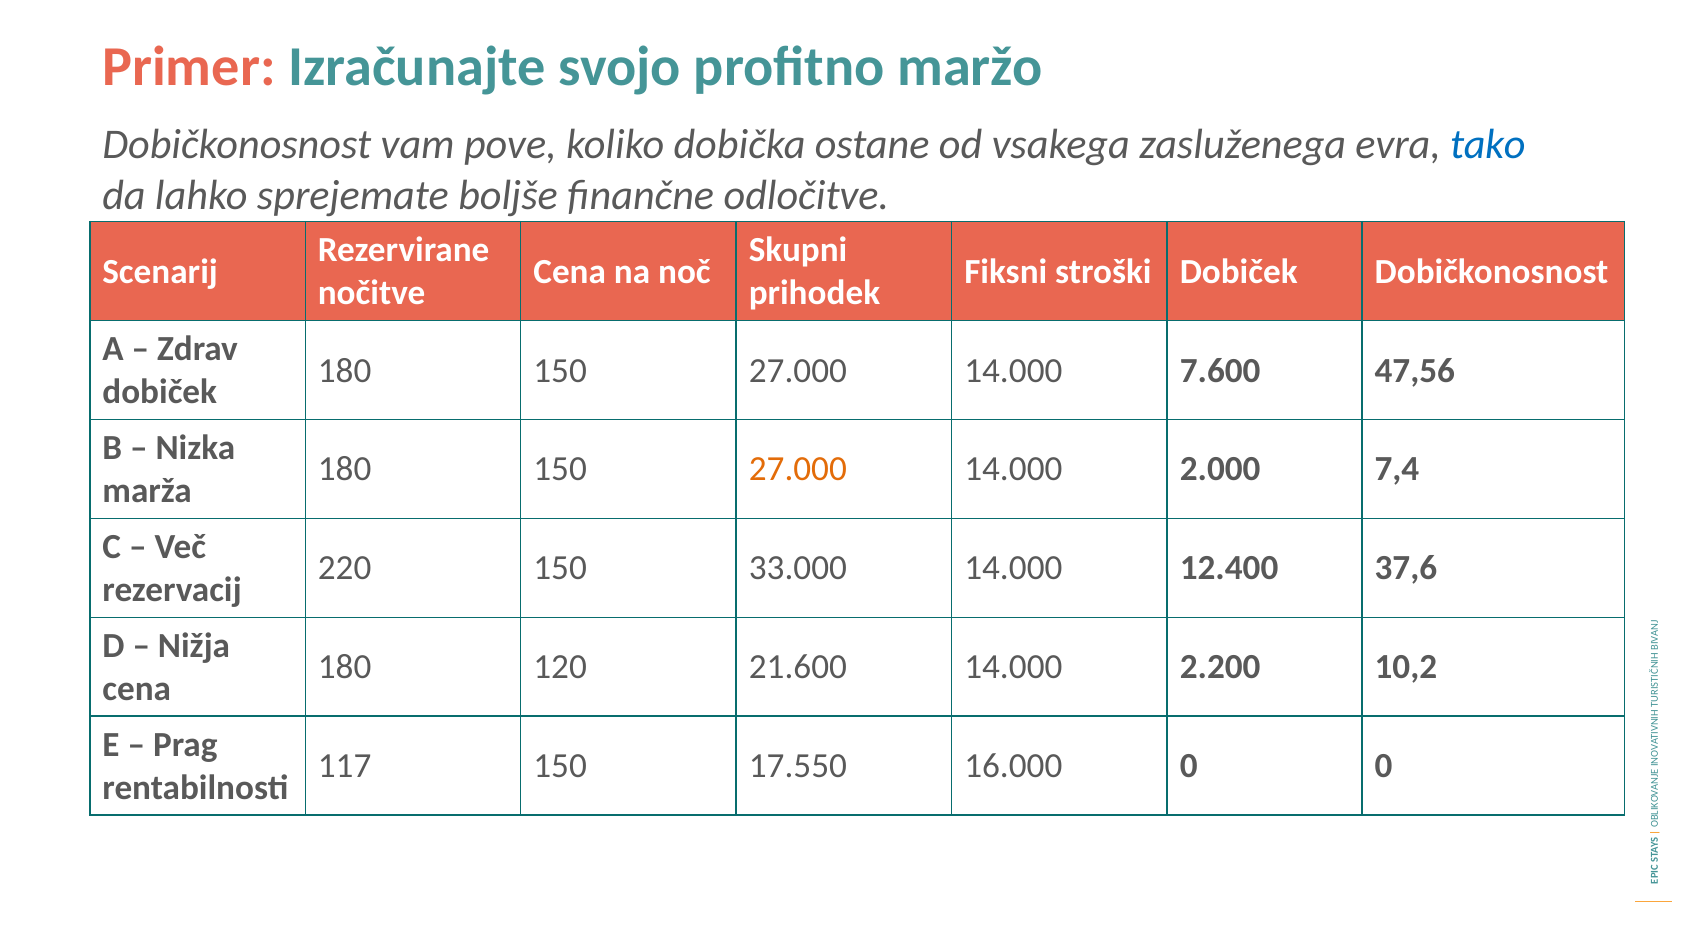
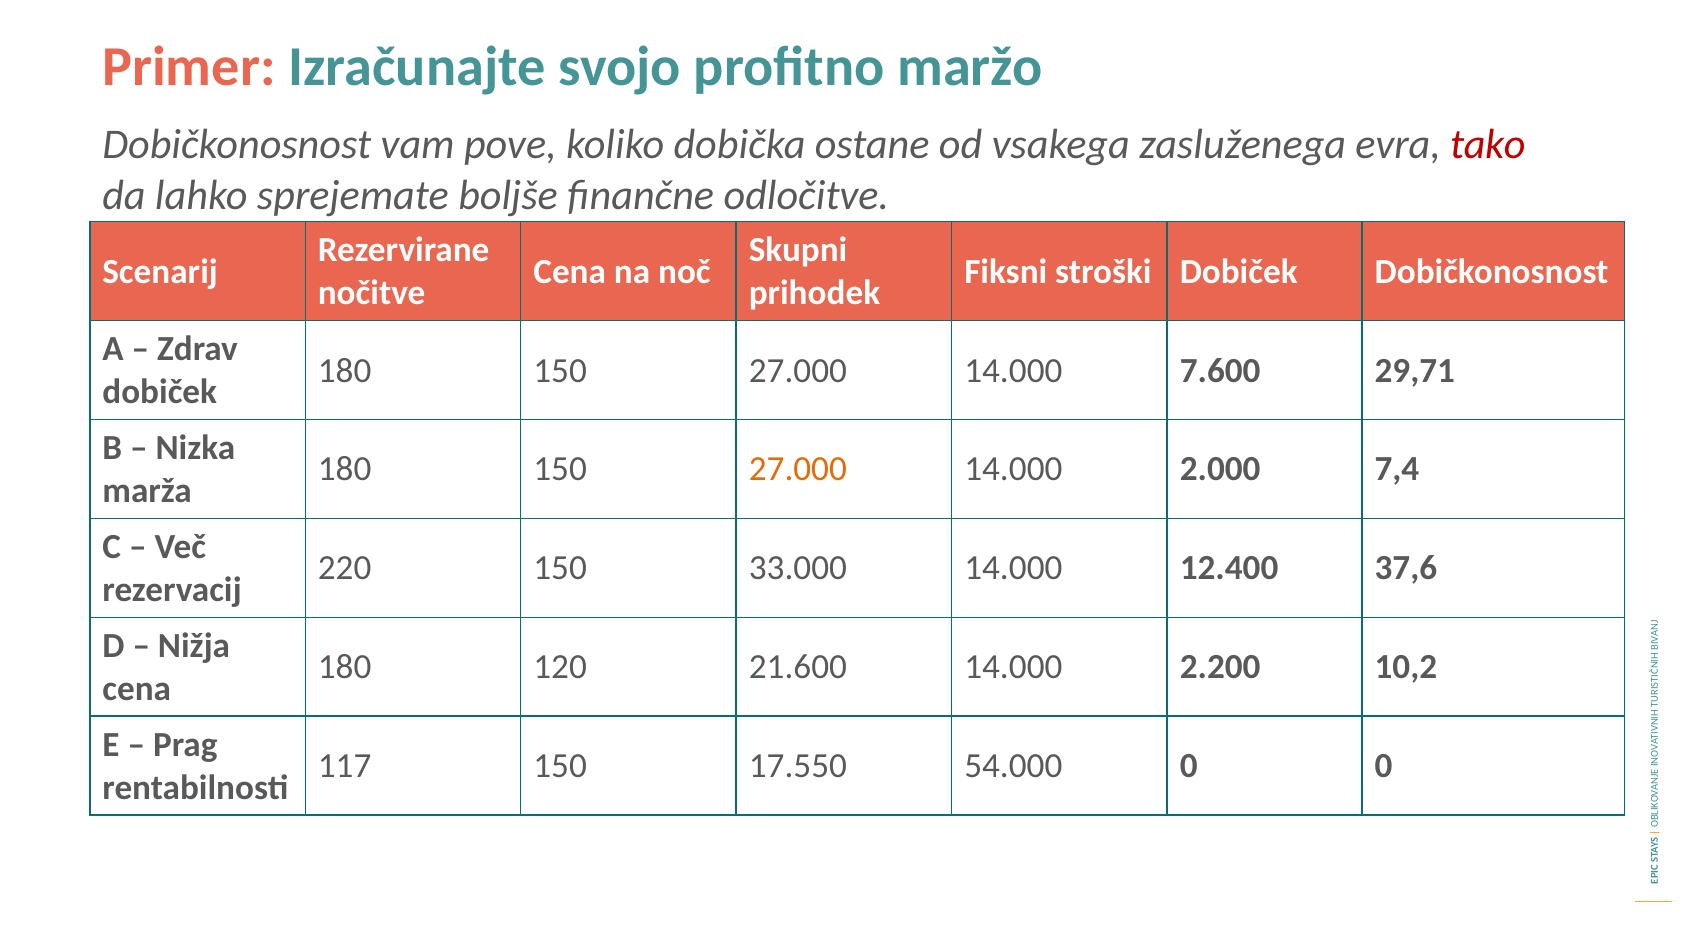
tako colour: blue -> red (1488, 145)
47,56: 47,56 -> 29,71 (1415, 370)
16.000: 16.000 -> 54.000 (1013, 766)
